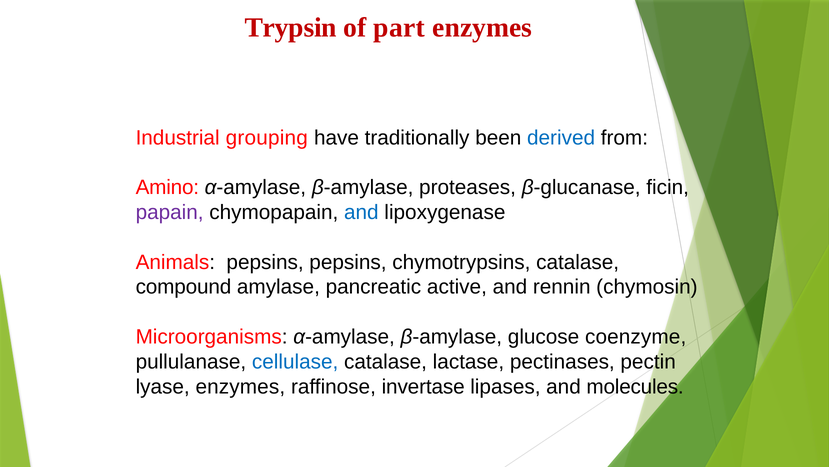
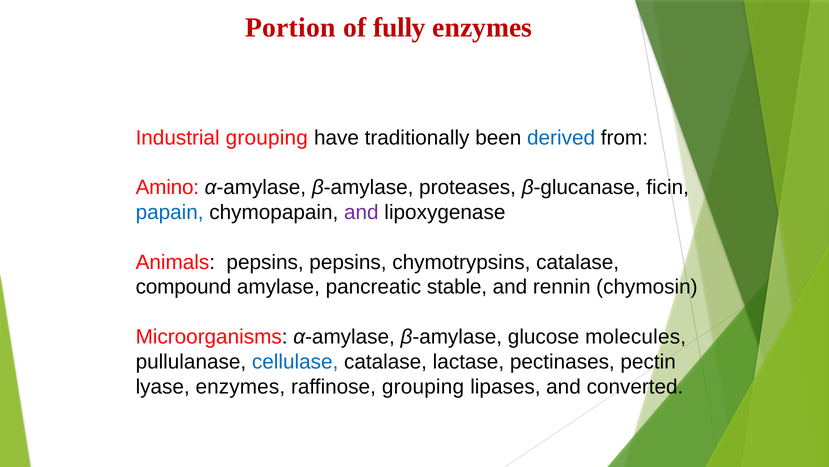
Trypsin: Trypsin -> Portion (290, 28)
part: part -> fully (399, 28)
papain colour: purple -> blue (170, 212)
and colour: blue -> purple (361, 212)
active: active -> stable (457, 287)
coenzyme: coenzyme -> molecules (636, 336)
raffinose invertase: invertase -> grouping (423, 386)
molecules: molecules -> converted (635, 386)
